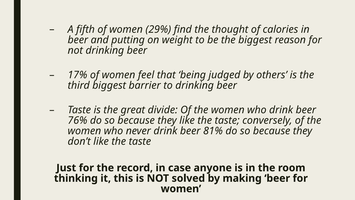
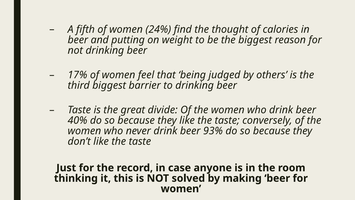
29%: 29% -> 24% (158, 29)
76%: 76% -> 40% (78, 120)
81%: 81% -> 93% (213, 131)
